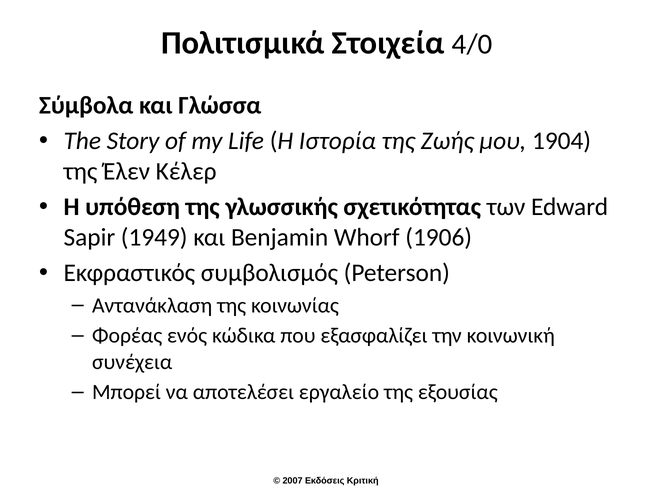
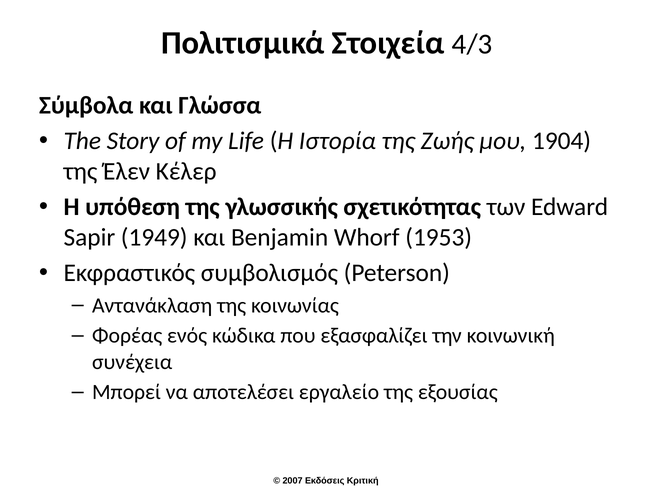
4/0: 4/0 -> 4/3 (472, 44)
1906: 1906 -> 1953 (439, 238)
